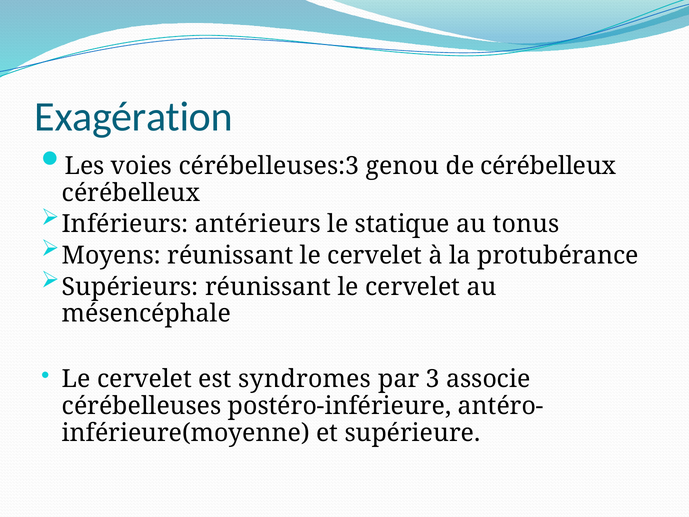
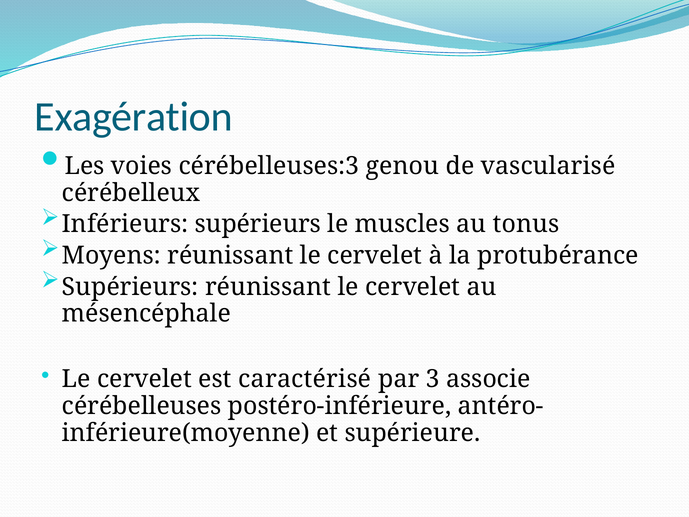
de cérébelleux: cérébelleux -> vascularisé (548, 166)
Inférieurs antérieurs: antérieurs -> supérieurs (258, 224)
statique: statique -> muscles (402, 224)
syndromes: syndromes -> caractérisé (305, 379)
